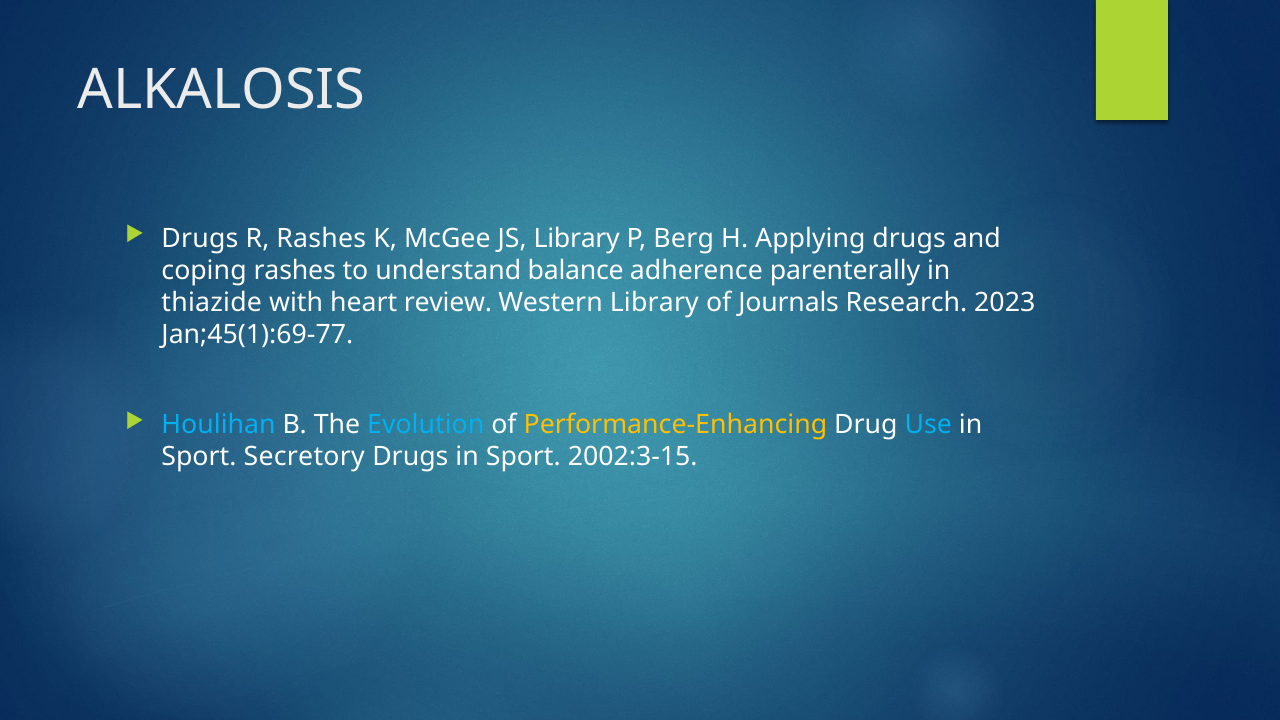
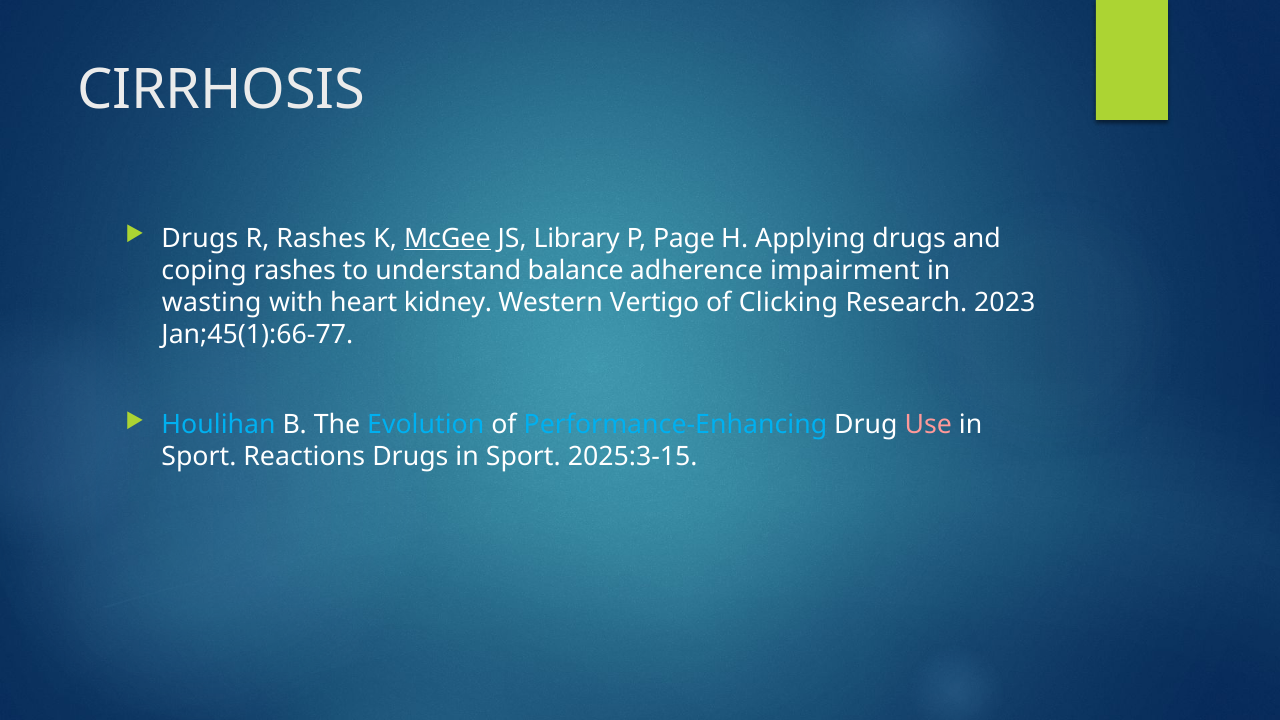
ALKALOSIS: ALKALOSIS -> CIRRHOSIS (221, 90)
McGee underline: none -> present (447, 238)
Berg: Berg -> Page (684, 238)
parenterally: parenterally -> impairment (845, 270)
thiazide: thiazide -> wasting (212, 302)
review: review -> kidney (448, 302)
Western Library: Library -> Vertigo (655, 302)
Journals: Journals -> Clicking (788, 302)
Jan;45(1):69-77: Jan;45(1):69-77 -> Jan;45(1):66-77 (257, 334)
Performance-Enhancing colour: yellow -> light blue (675, 425)
Use colour: light blue -> pink (928, 425)
Secretory: Secretory -> Reactions (304, 457)
2002:3-15: 2002:3-15 -> 2025:3-15 (633, 457)
